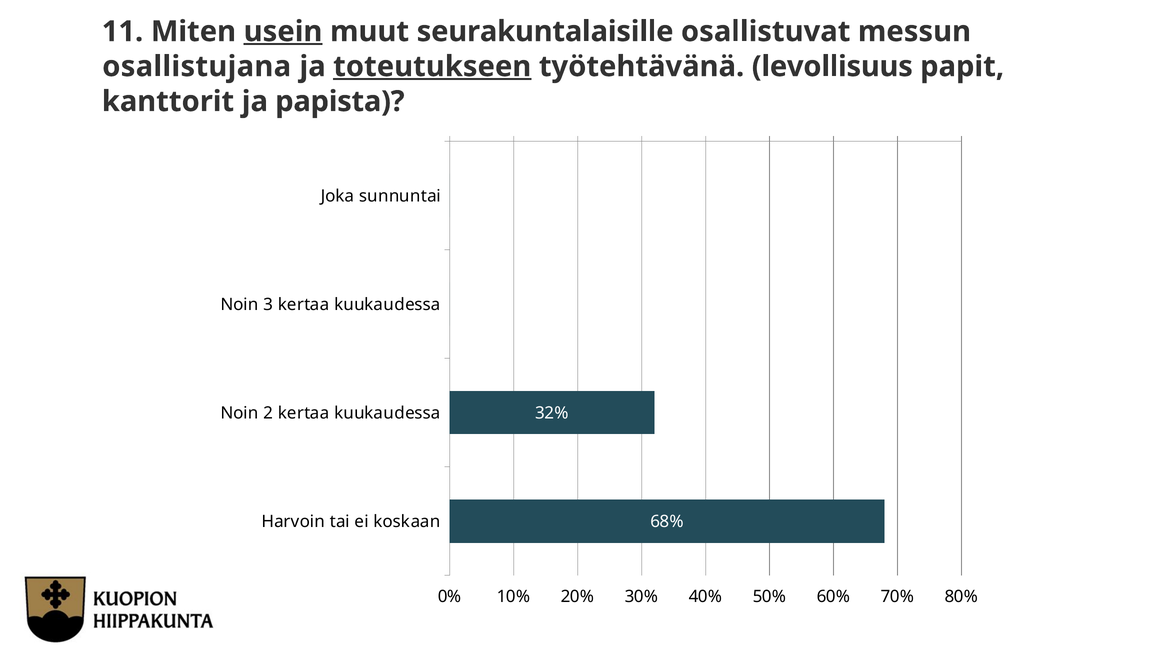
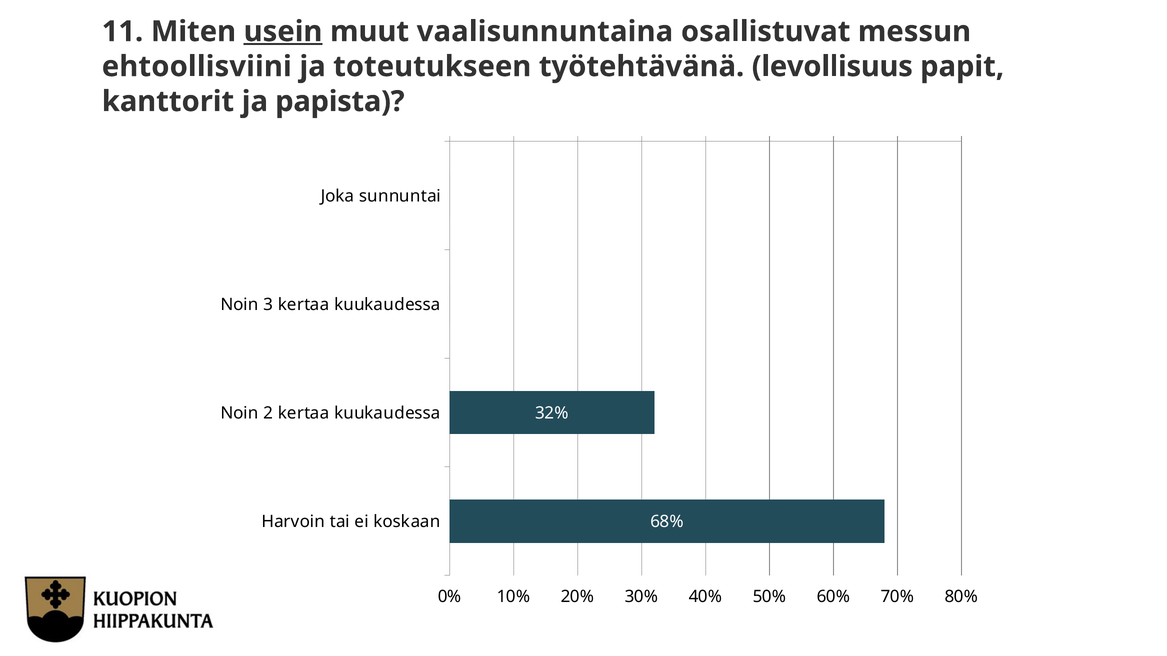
seurakuntalaisille: seurakuntalaisille -> vaalisunnuntaina (545, 32)
osallistujana: osallistujana -> ehtoollisviini (197, 67)
toteutukseen underline: present -> none (432, 67)
